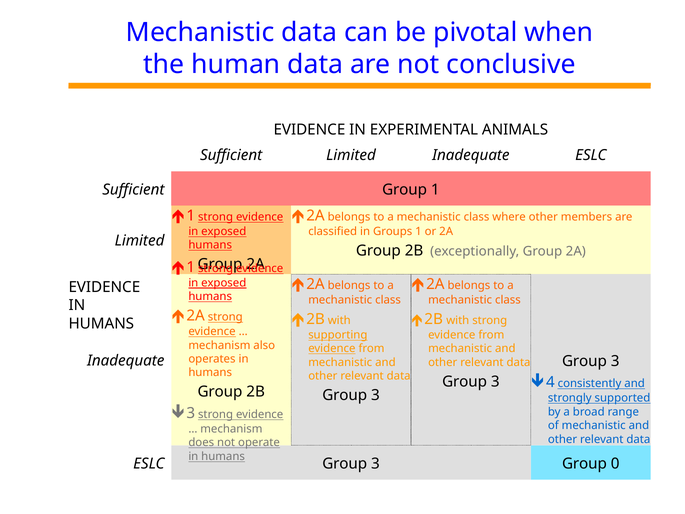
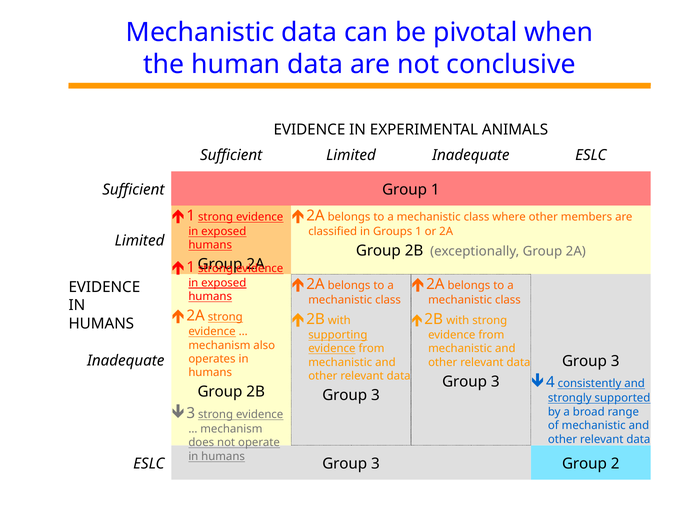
0: 0 -> 2 (615, 463)
